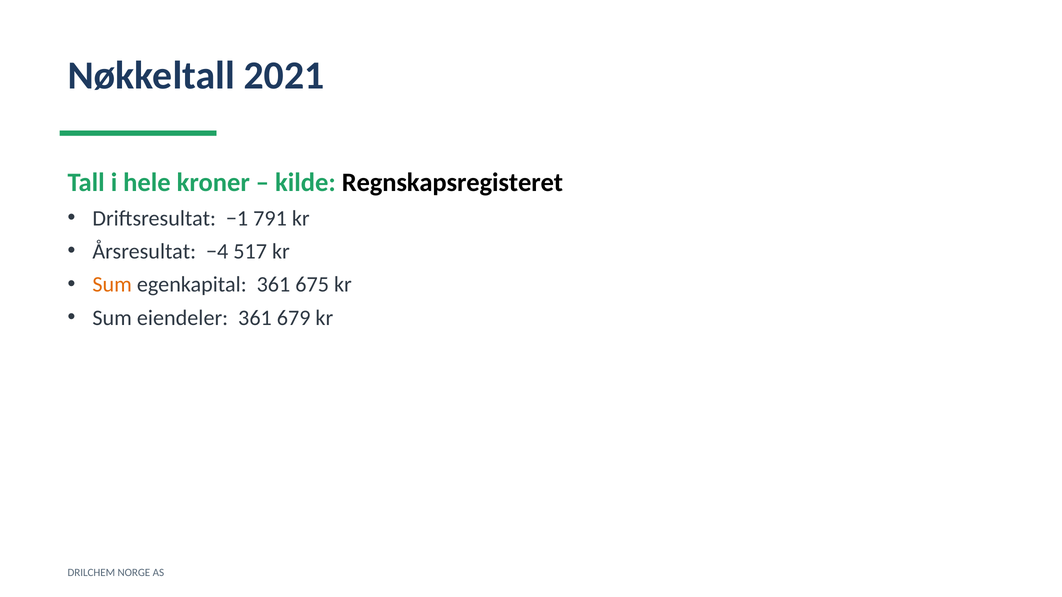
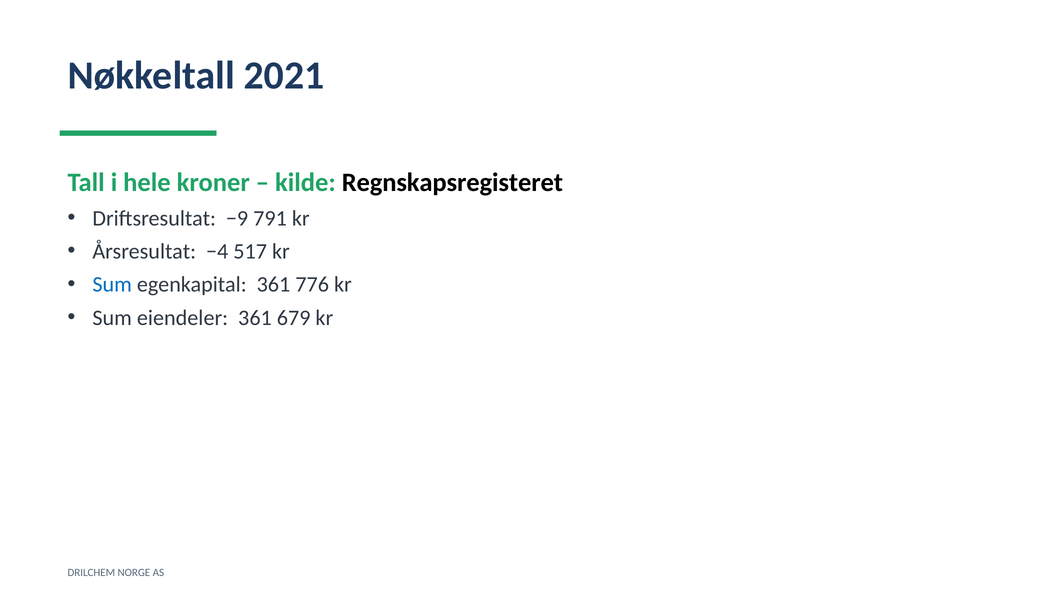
−1: −1 -> −9 (237, 218)
Sum colour: orange -> blue (112, 285)
675: 675 -> 776 (312, 285)
